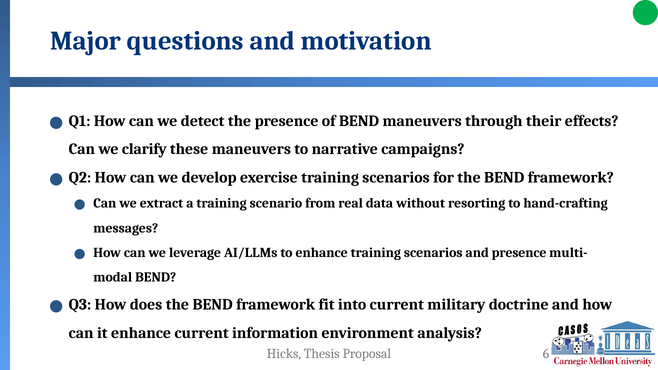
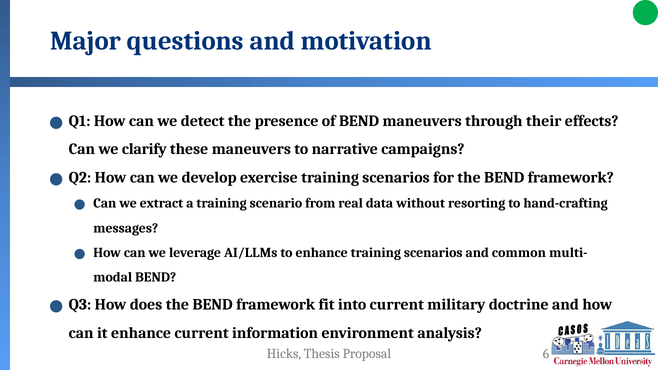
and presence: presence -> common (519, 253)
